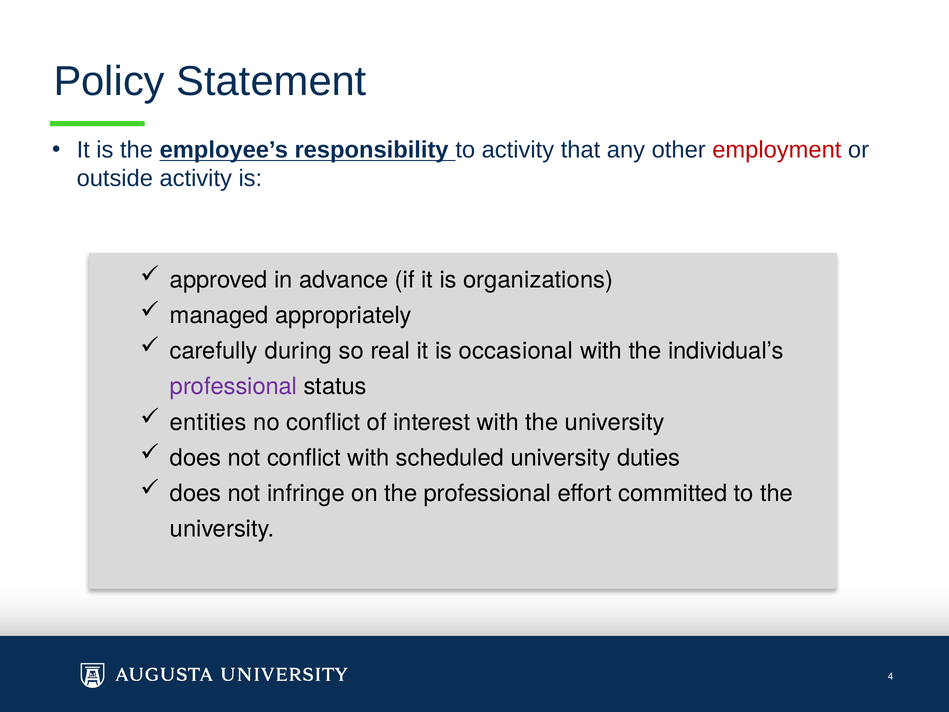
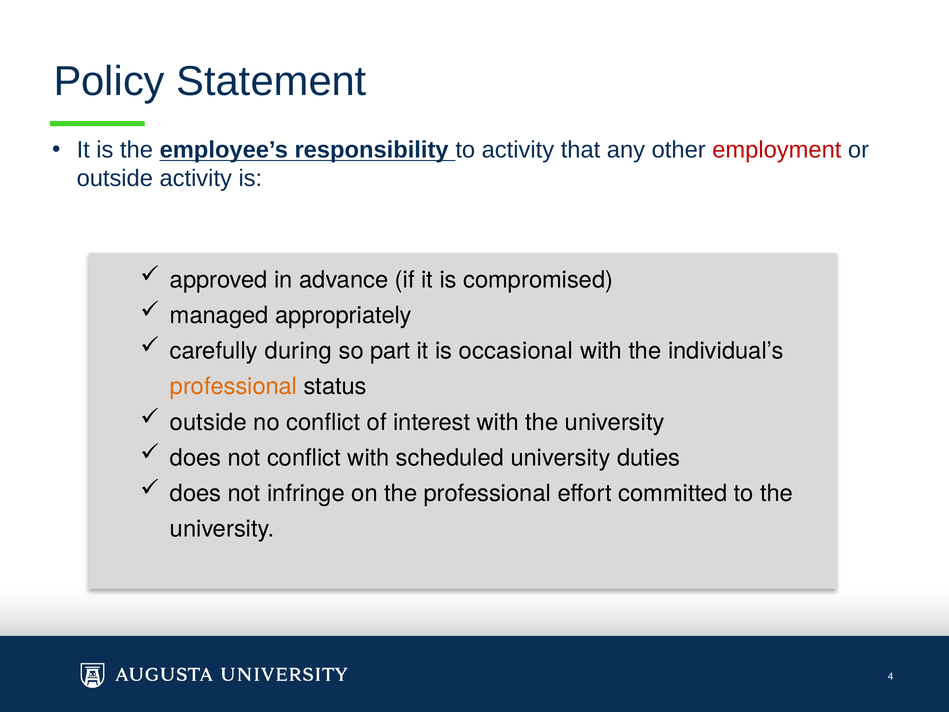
organizations: organizations -> compromised (538, 280)
real: real -> part (390, 351)
professional colour: purple -> orange (234, 386)
entities: entities -> outside (208, 422)
